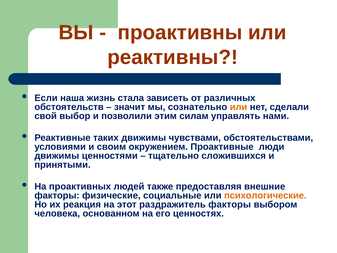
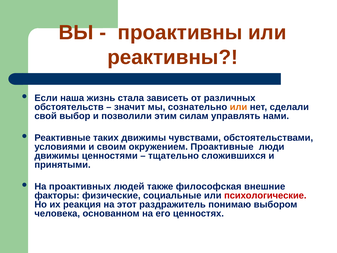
предоставляя: предоставляя -> философская (209, 186)
психологические colour: orange -> red (265, 195)
раздражитель факторы: факторы -> понимаю (230, 204)
